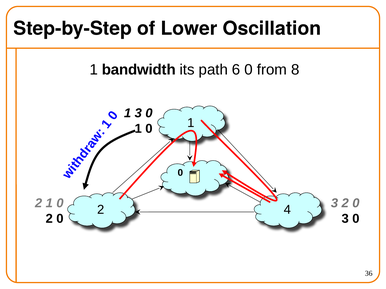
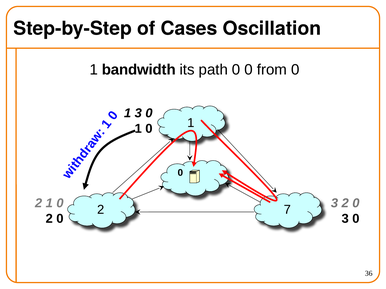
Lower: Lower -> Cases (189, 29)
path 6: 6 -> 0 (236, 70)
from 8: 8 -> 0 (295, 70)
4: 4 -> 7 (287, 210)
